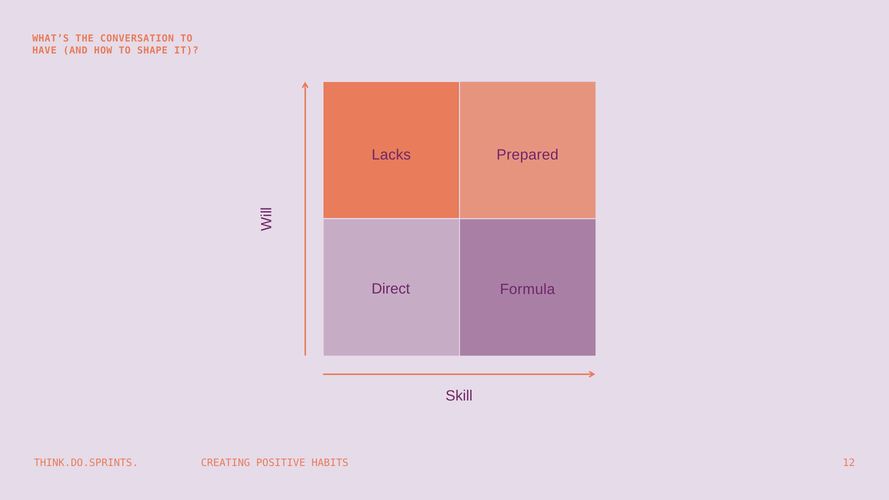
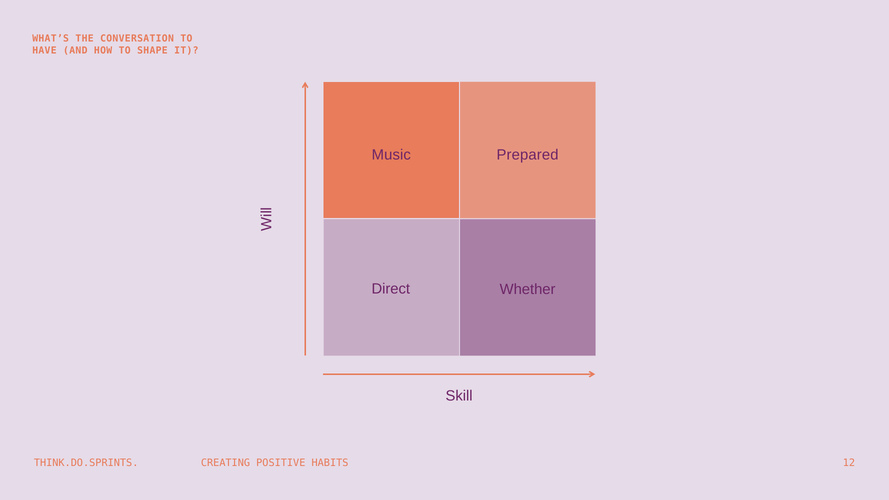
Lacks: Lacks -> Music (391, 155)
Formula: Formula -> Whether (528, 290)
